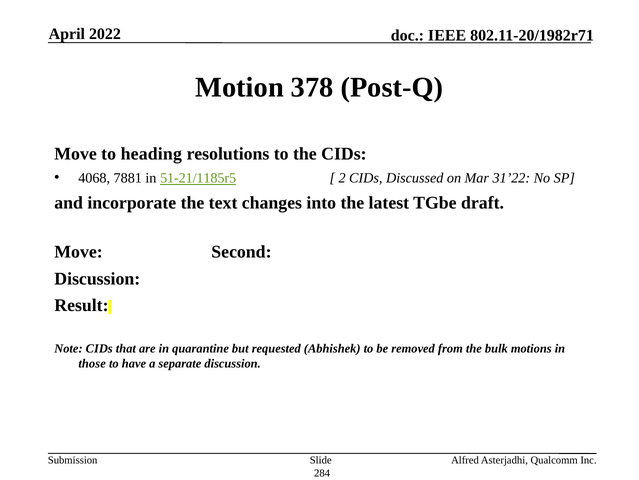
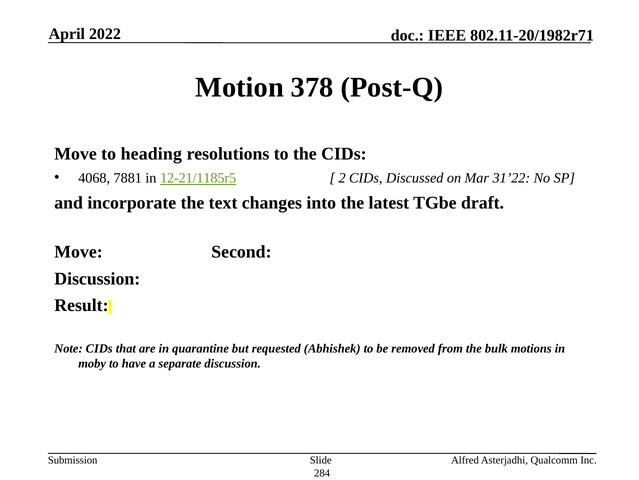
51-21/1185r5: 51-21/1185r5 -> 12-21/1185r5 (198, 178)
those: those -> moby (92, 363)
